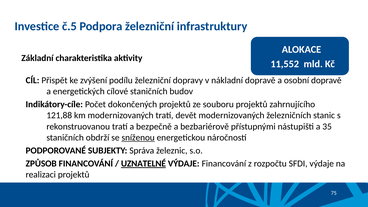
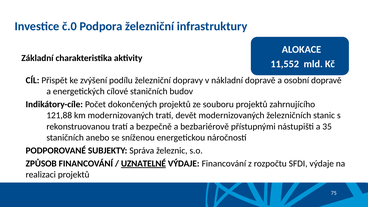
č.5: č.5 -> č.0 (69, 26)
obdrží: obdrží -> anebo (98, 138)
sníženou underline: present -> none (138, 138)
